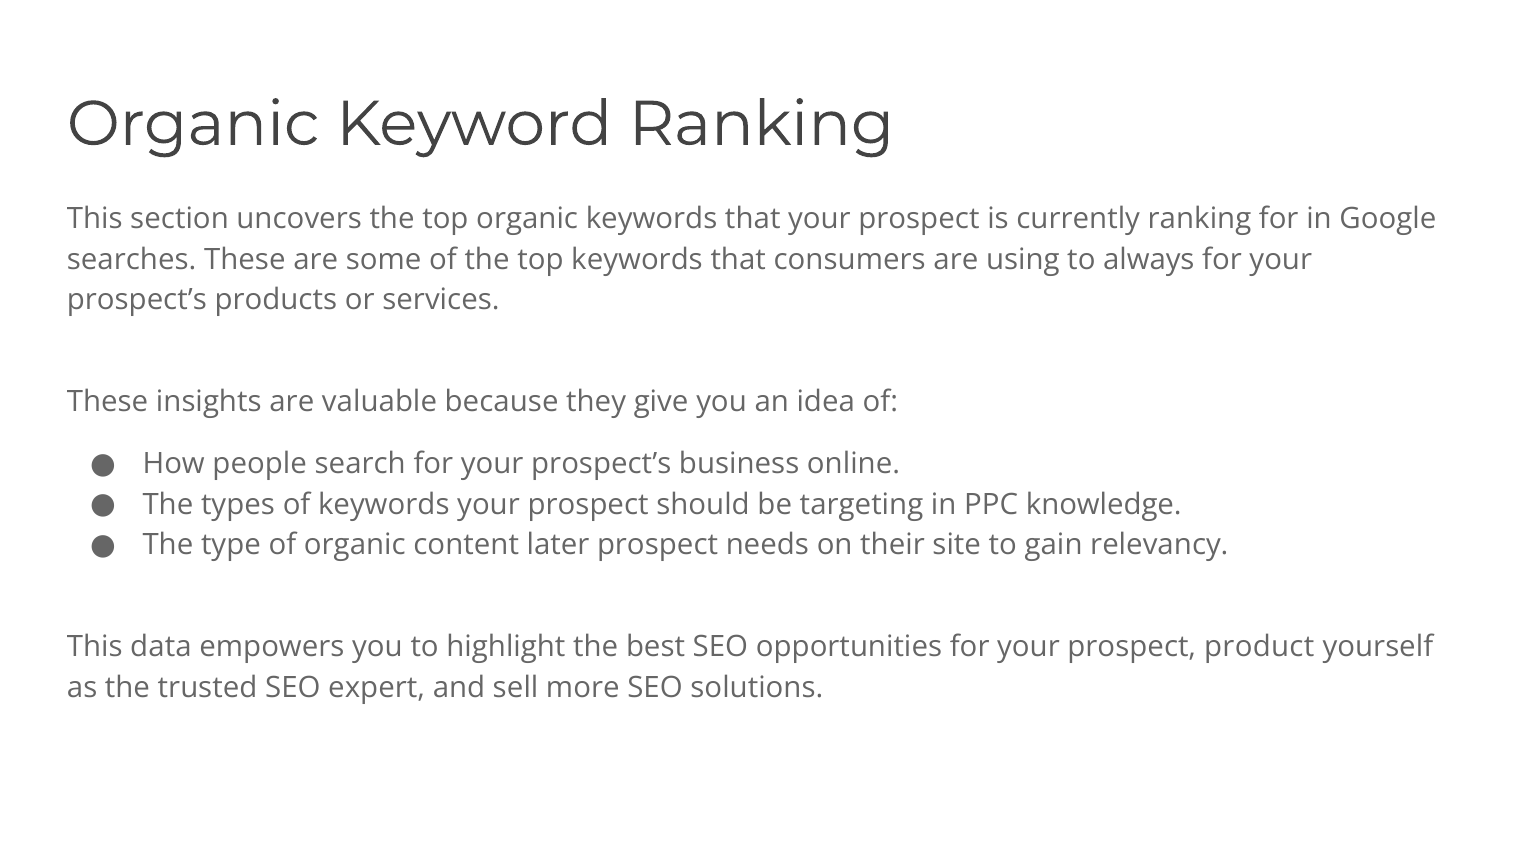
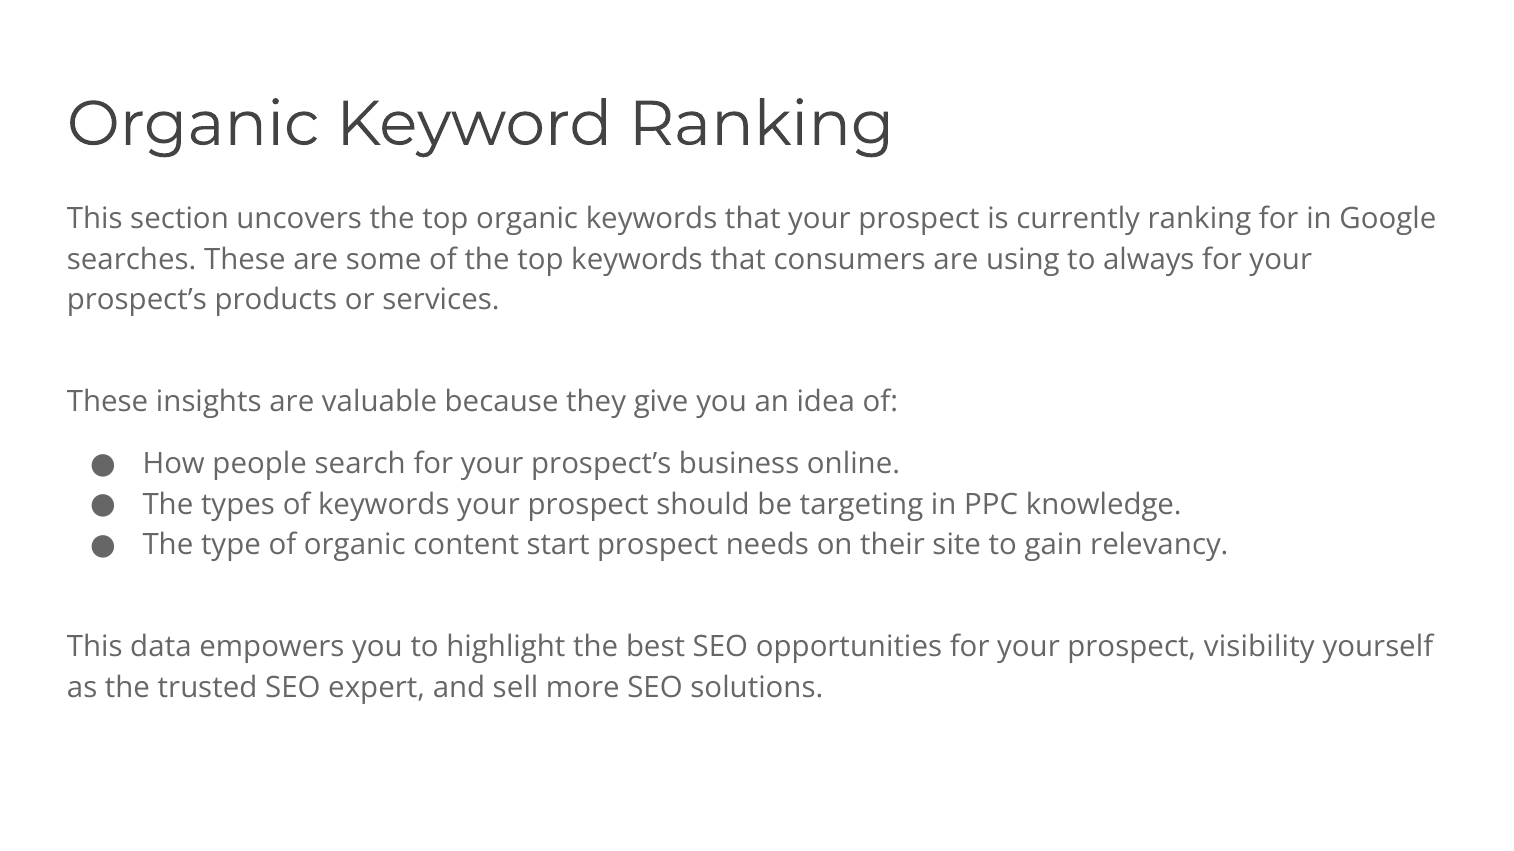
later: later -> start (558, 545)
product: product -> visibility (1259, 648)
